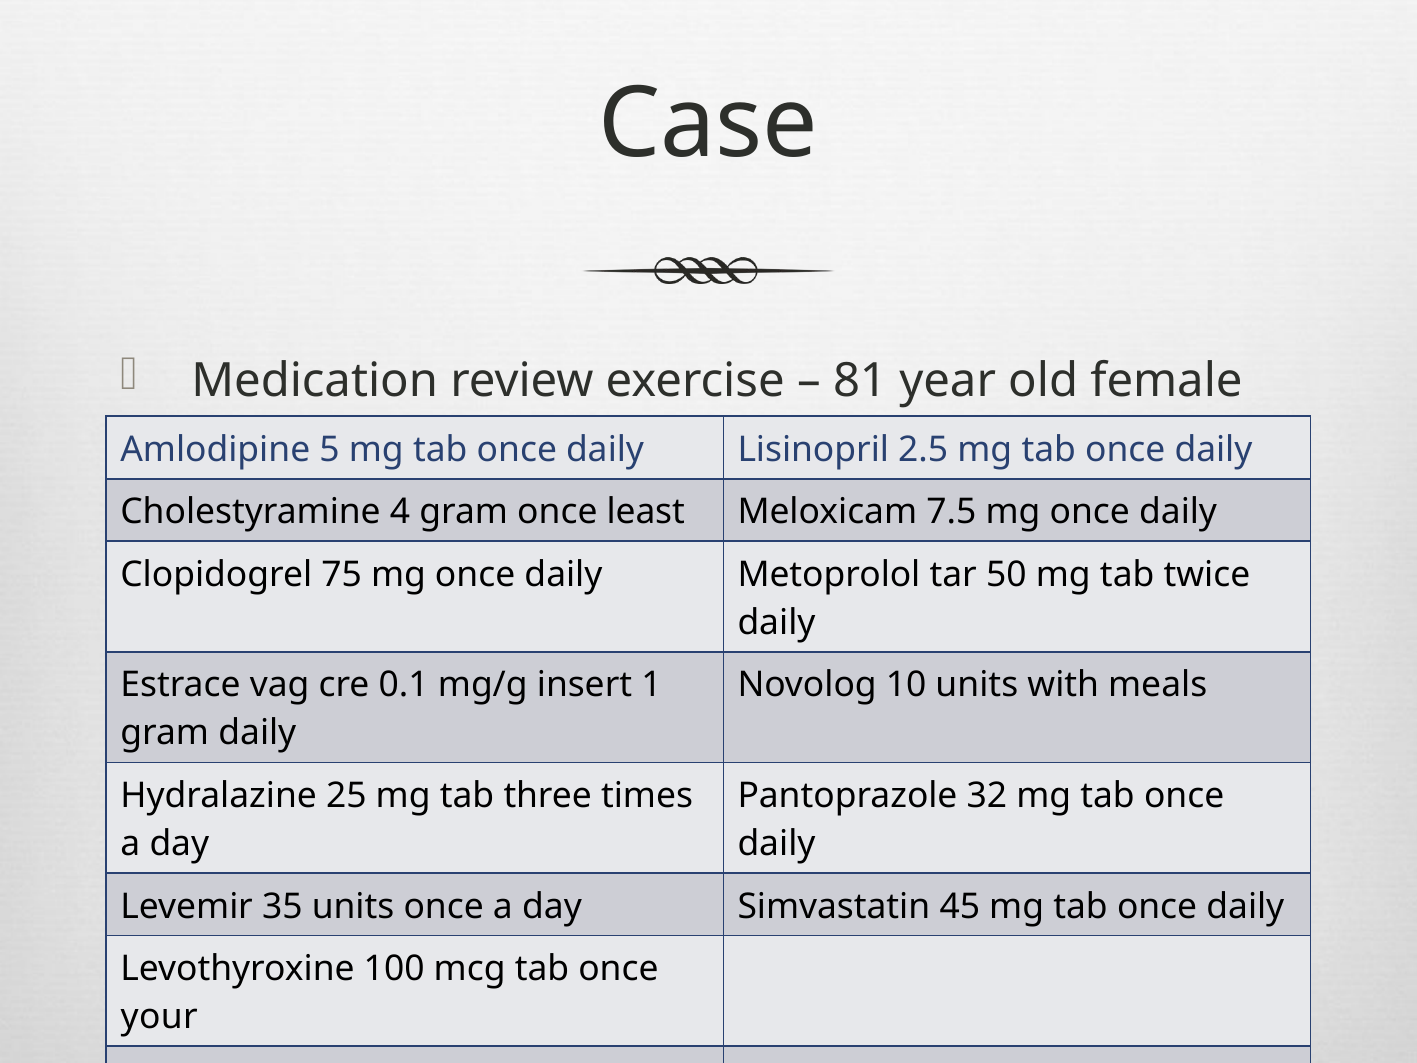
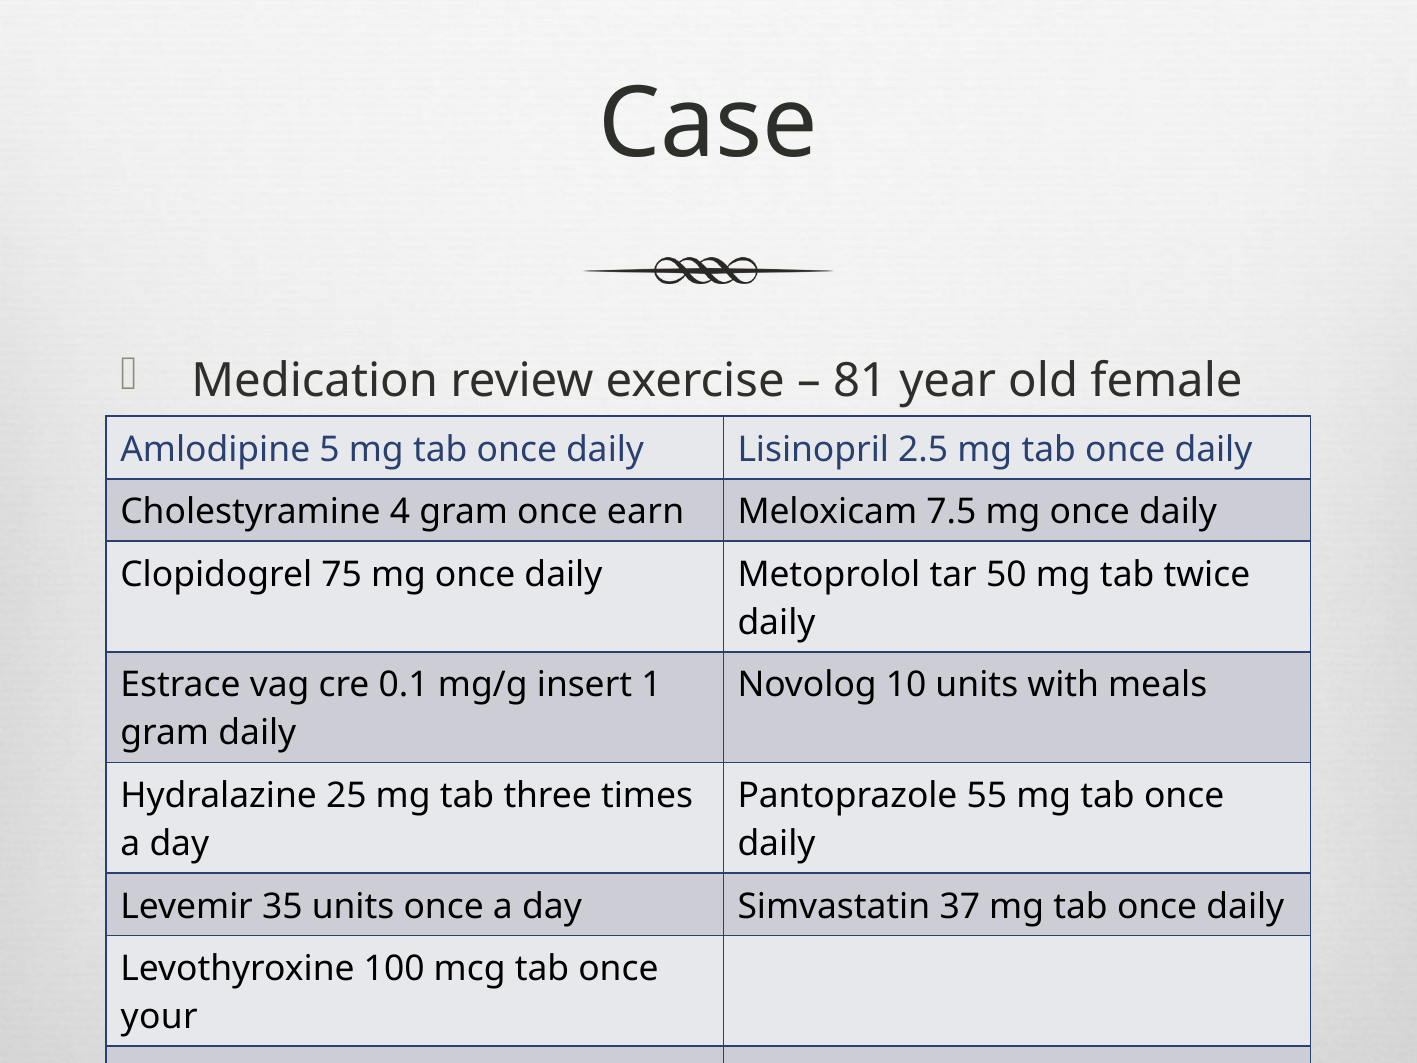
least: least -> earn (646, 512)
32: 32 -> 55 (987, 795)
45: 45 -> 37 (960, 906)
